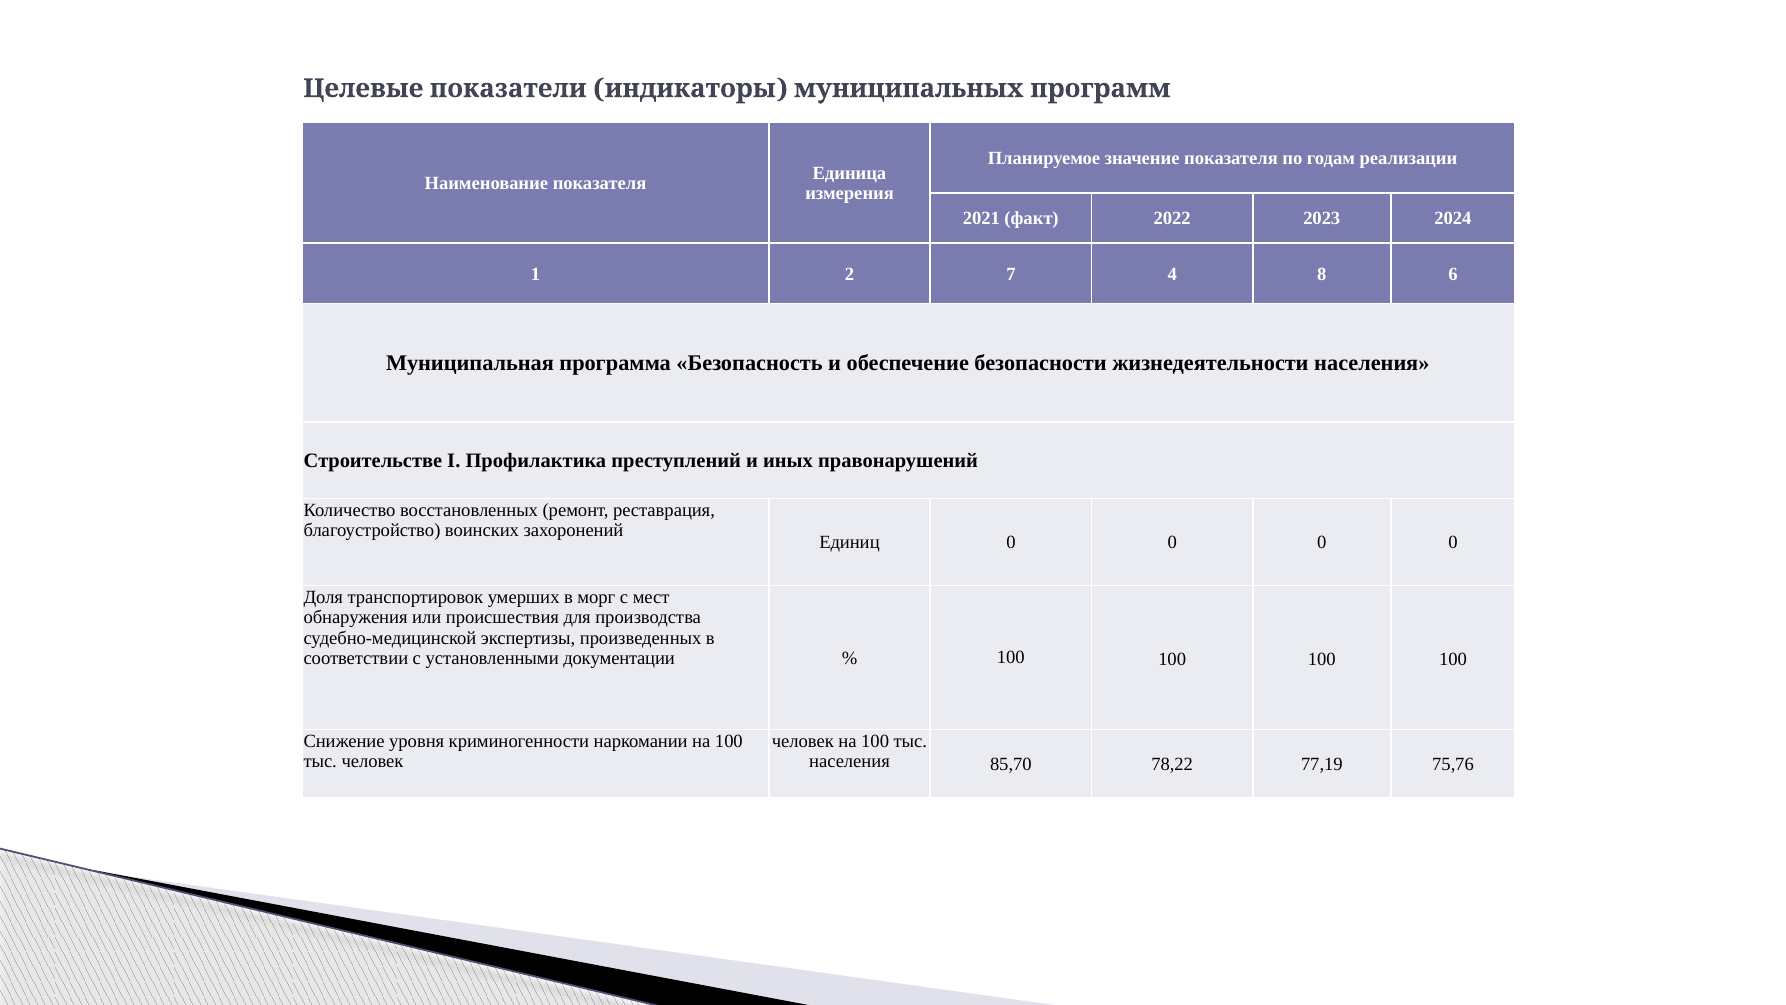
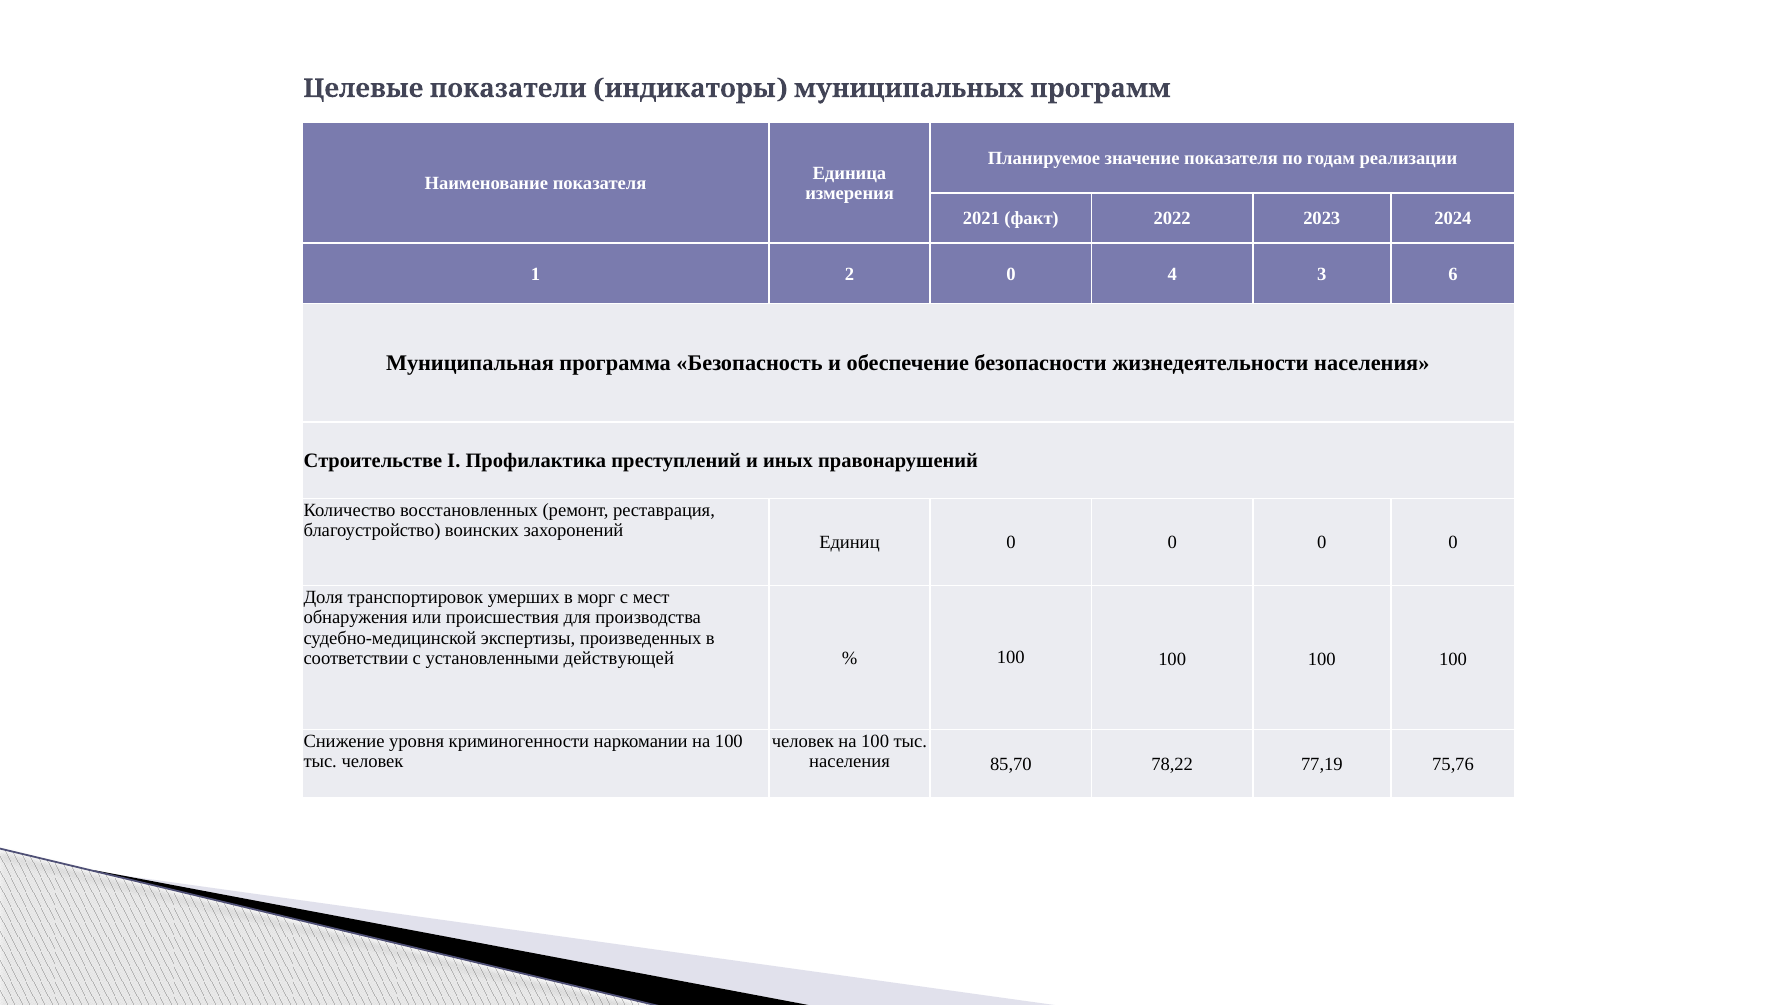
2 7: 7 -> 0 (1011, 274)
8: 8 -> 3 (1322, 274)
документации: документации -> действующей (619, 659)
